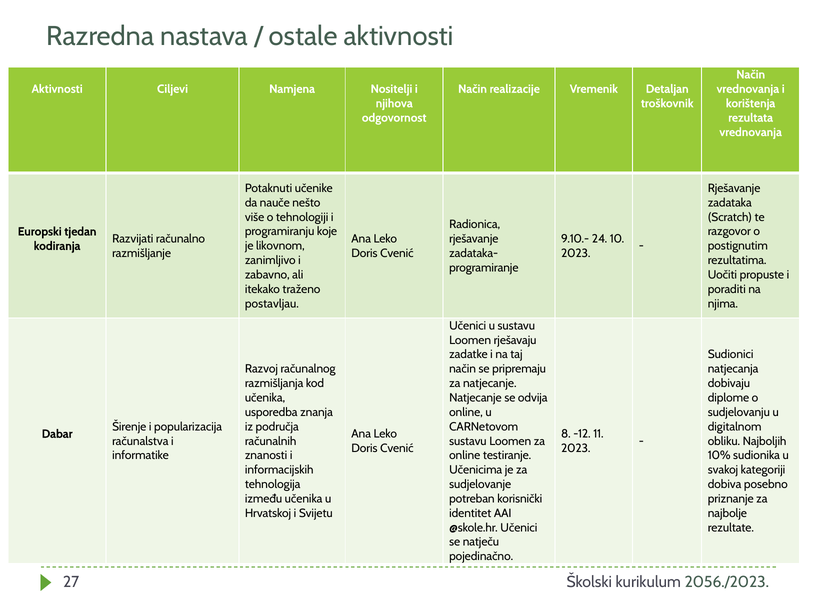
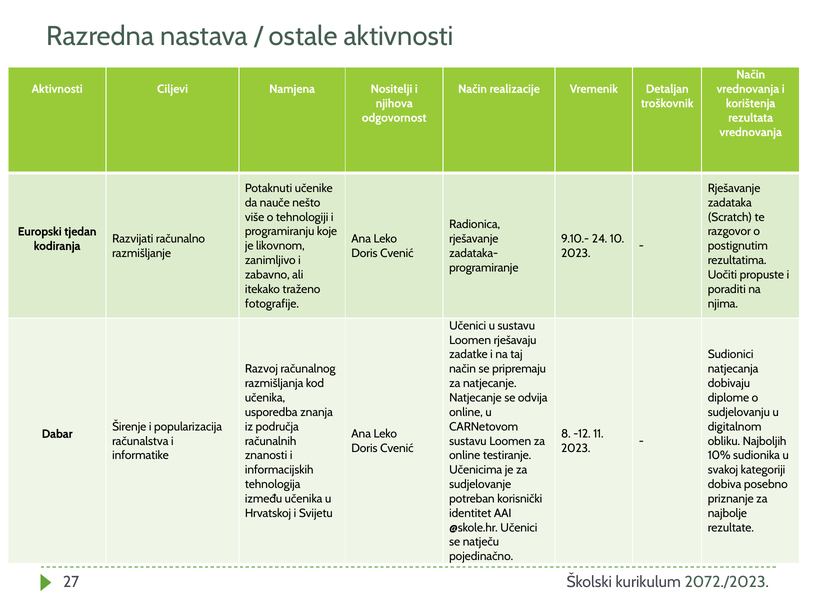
postavljau: postavljau -> fotografije (272, 304)
2056./2023: 2056./2023 -> 2072./2023 (727, 583)
